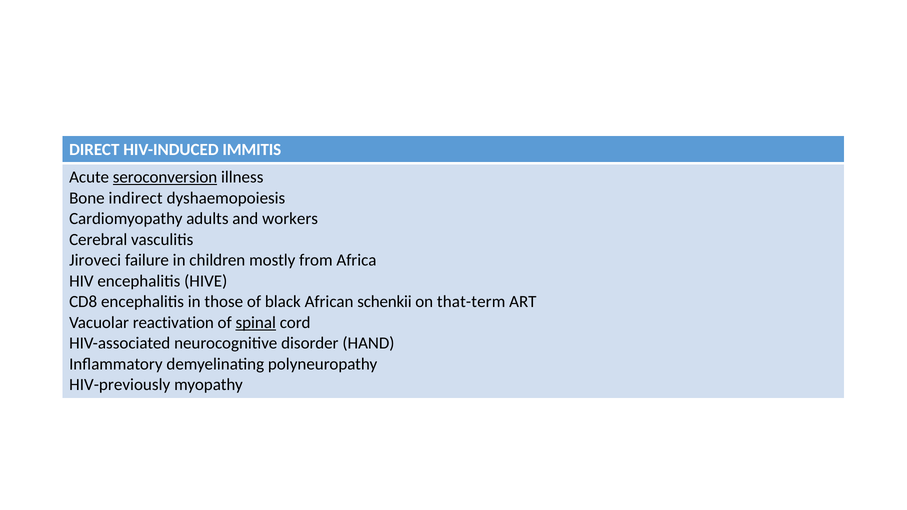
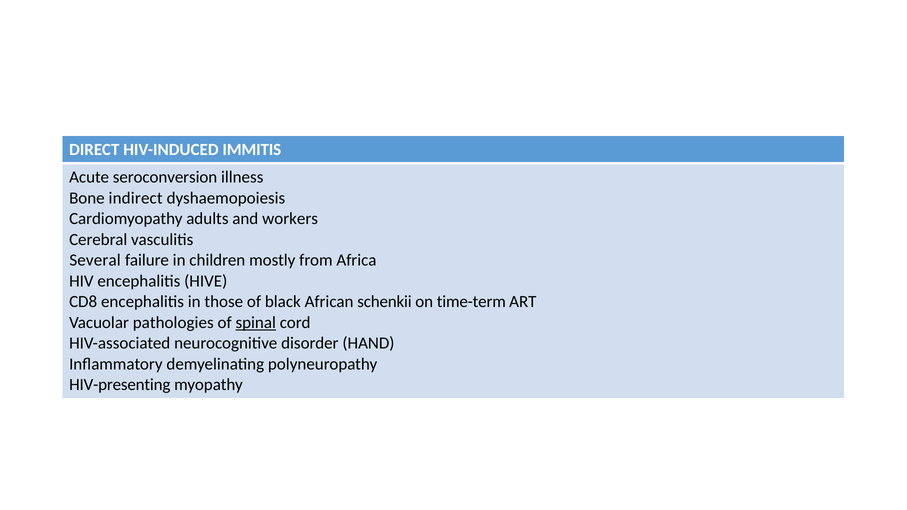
seroconversion underline: present -> none (165, 177)
Jiroveci: Jiroveci -> Several (95, 260)
that-term: that-term -> time-term (471, 302)
reactivation: reactivation -> pathologies (173, 323)
HIV-previously: HIV-previously -> HIV-presenting (120, 385)
